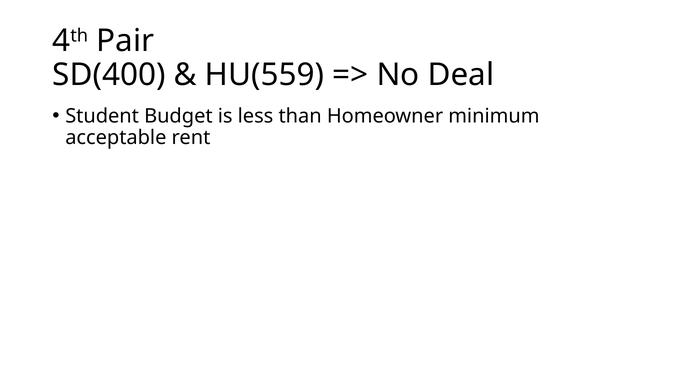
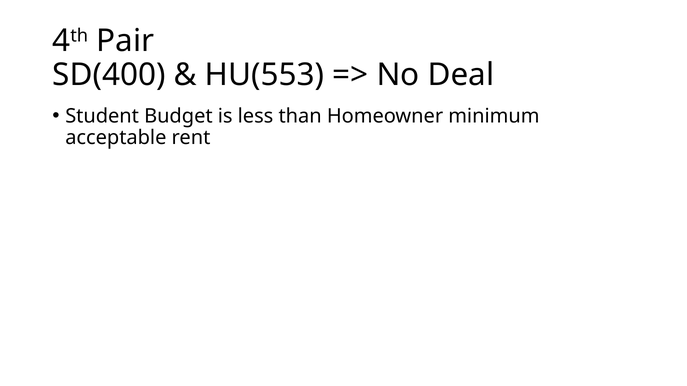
HU(559: HU(559 -> HU(553 (265, 75)
